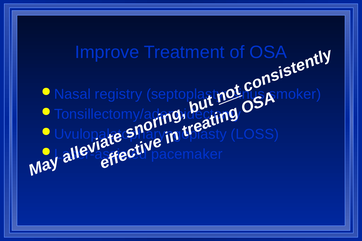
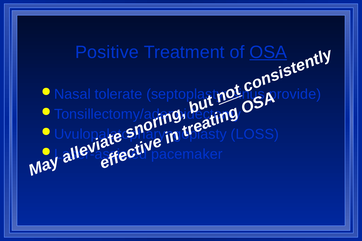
Improve: Improve -> Positive (107, 52)
OSA underline: none -> present (268, 52)
registry: registry -> tolerate (118, 94)
smoker: smoker -> provide (295, 94)
